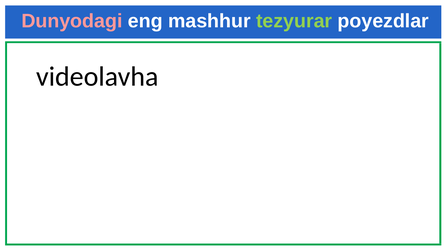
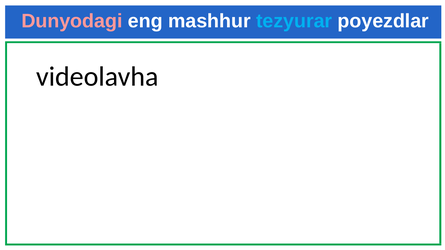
tezyurar colour: light green -> light blue (294, 21)
